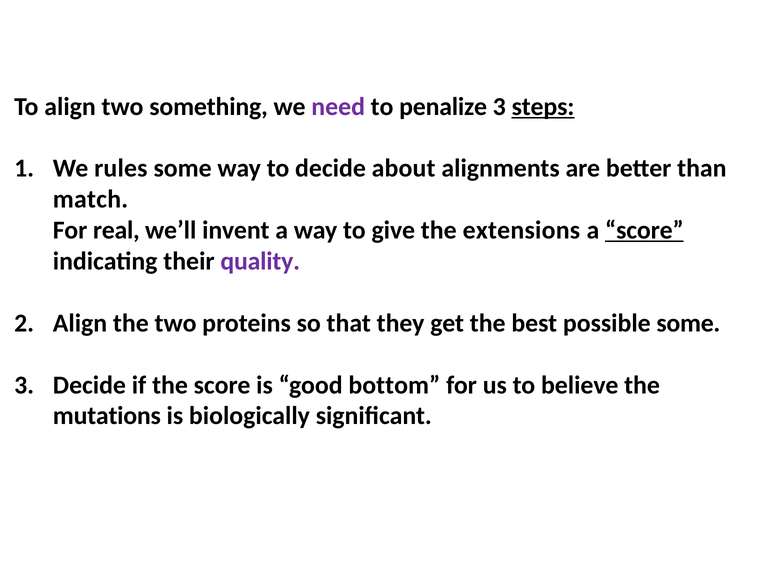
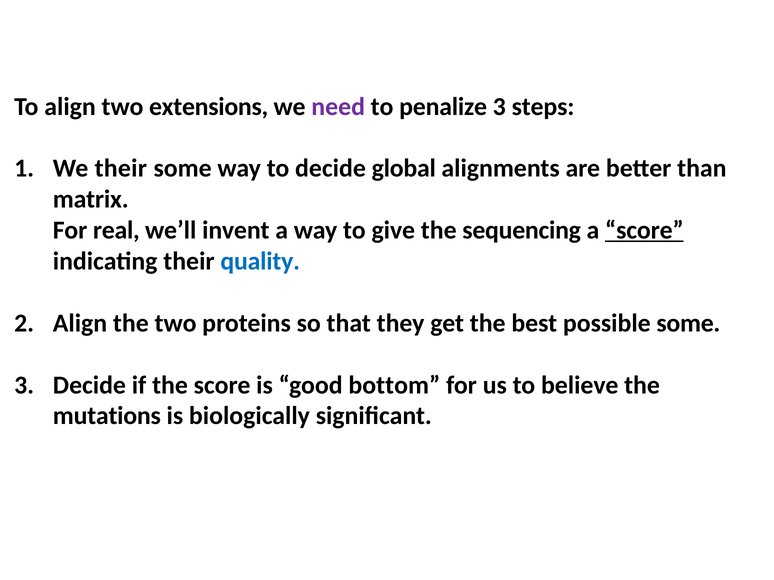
something: something -> extensions (209, 107)
steps underline: present -> none (543, 107)
We rules: rules -> their (121, 169)
about: about -> global (404, 169)
match: match -> matrix (91, 200)
extensions: extensions -> sequencing (522, 231)
quality colour: purple -> blue (260, 261)
